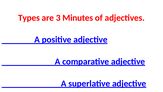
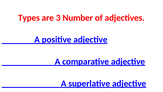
Minutes: Minutes -> Number (78, 18)
